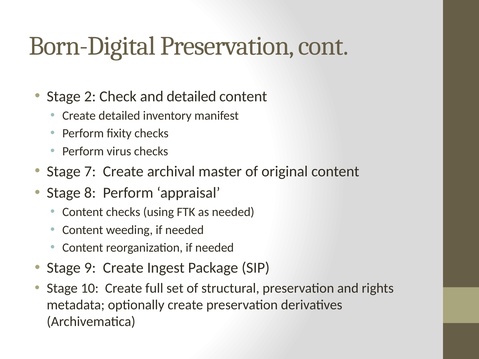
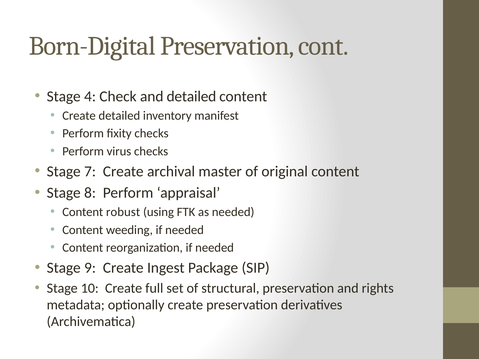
2: 2 -> 4 (90, 96)
Content checks: checks -> robust (123, 212)
